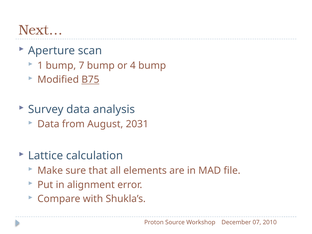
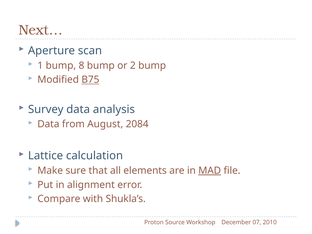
7: 7 -> 8 (81, 66)
4: 4 -> 2 (133, 66)
2031: 2031 -> 2084 (137, 124)
MAD underline: none -> present (210, 171)
